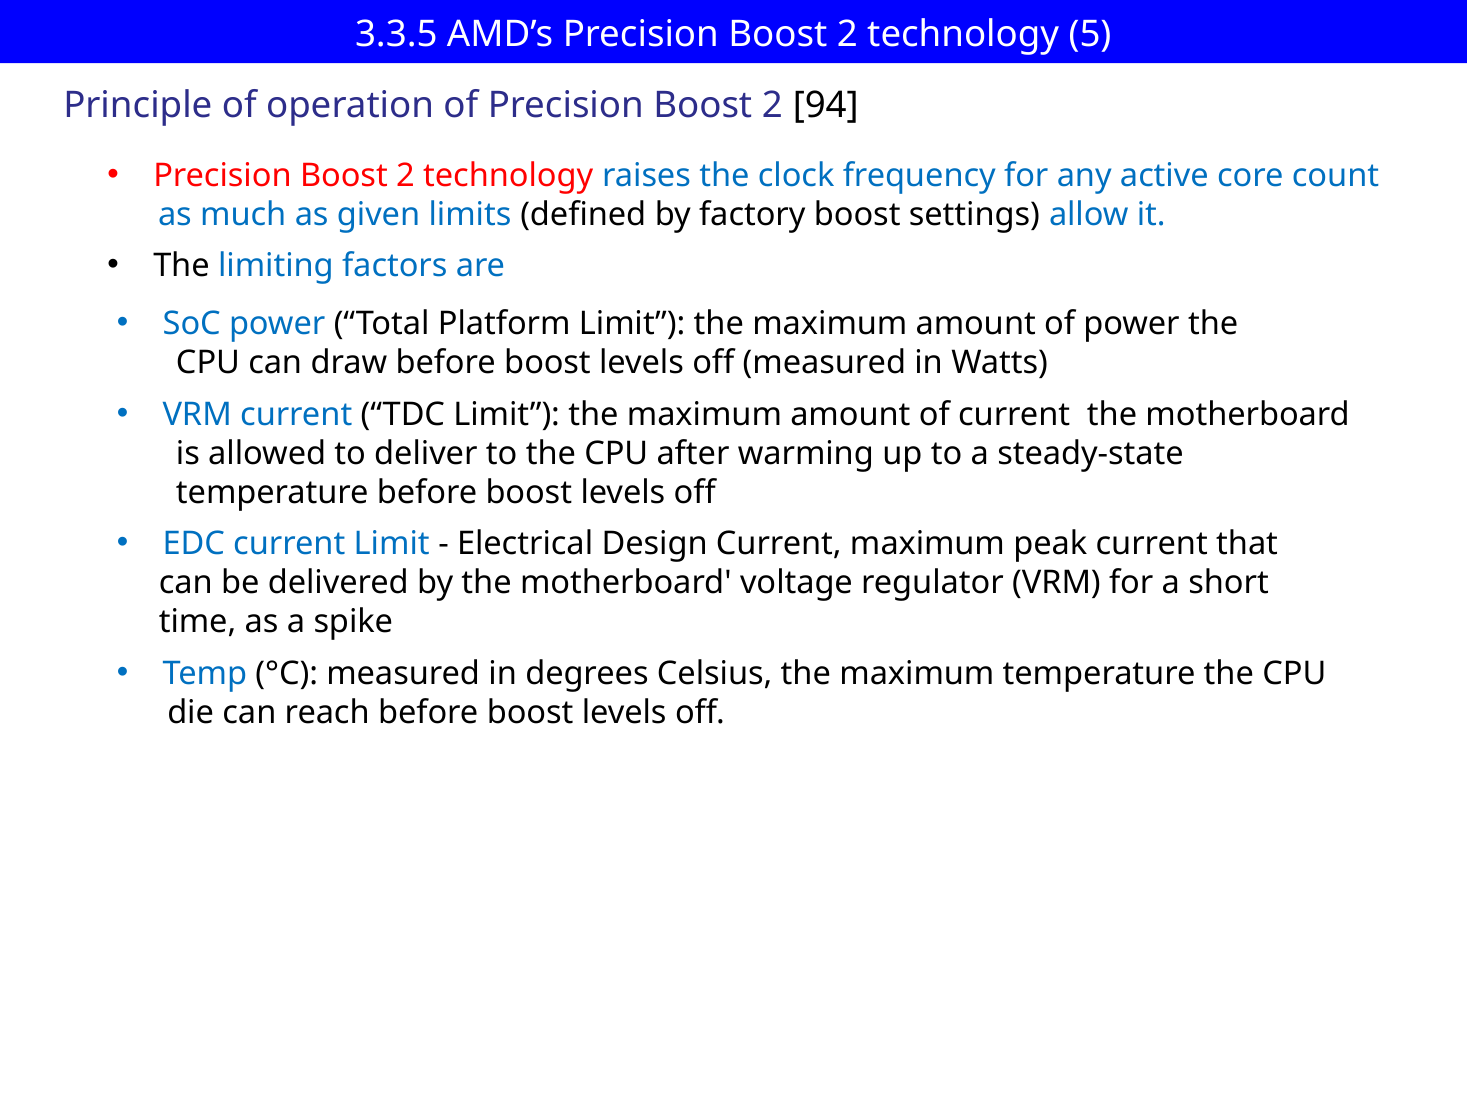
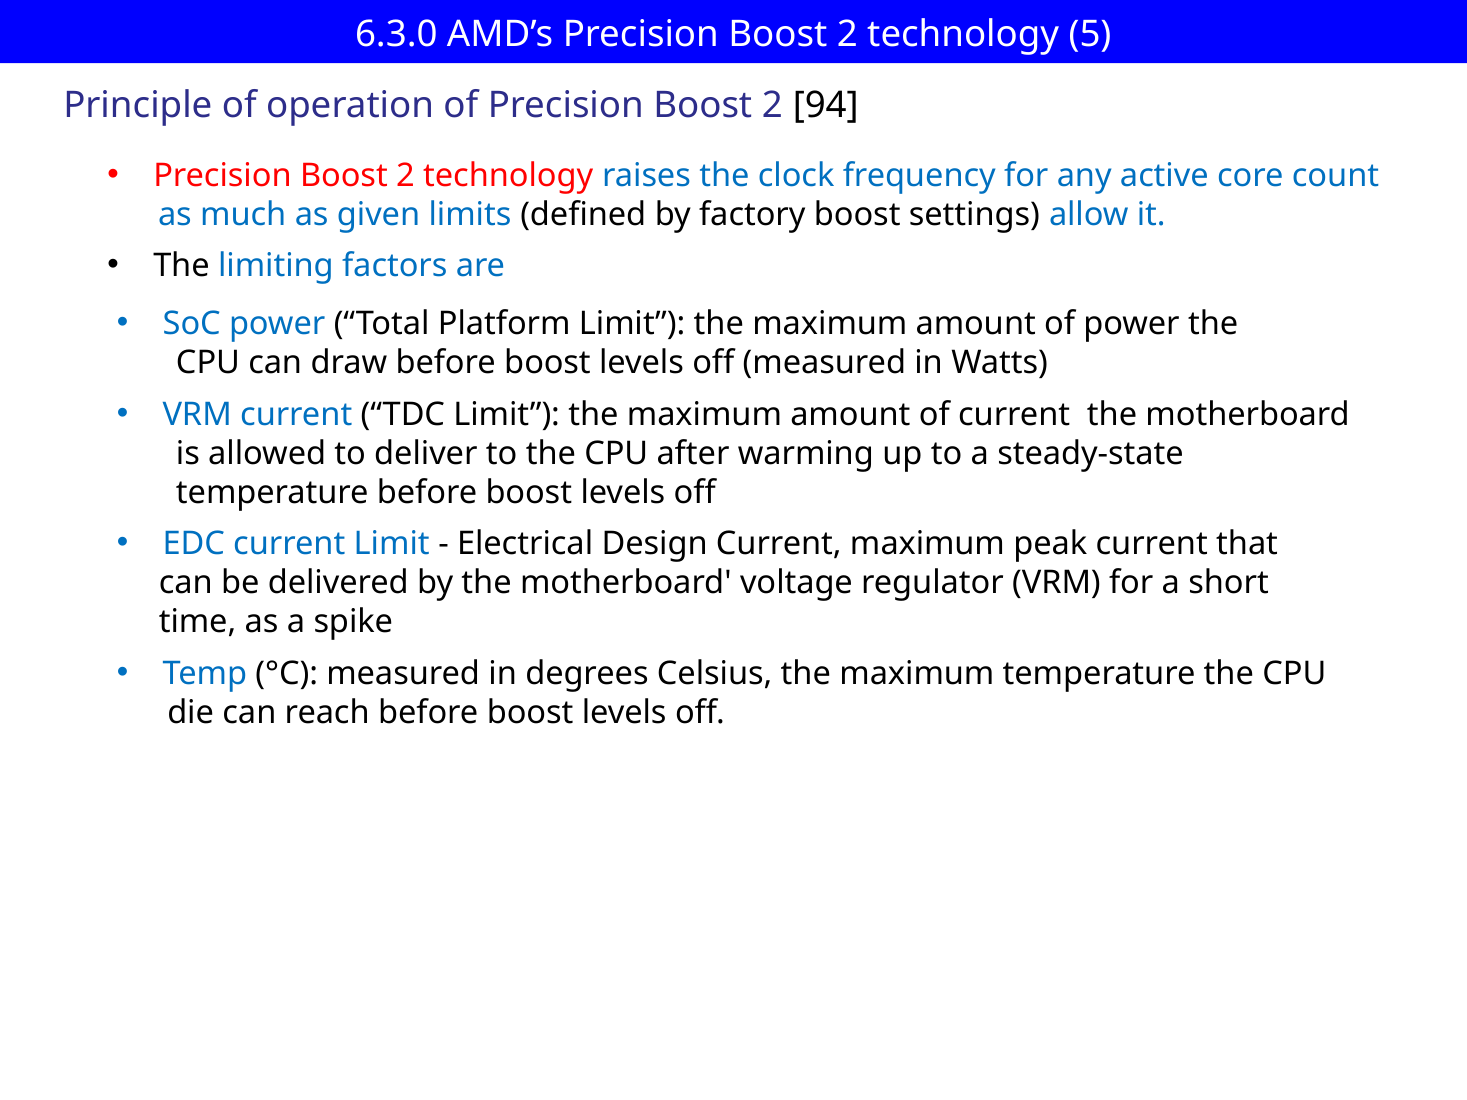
3.3.5: 3.3.5 -> 6.3.0 (396, 34)
